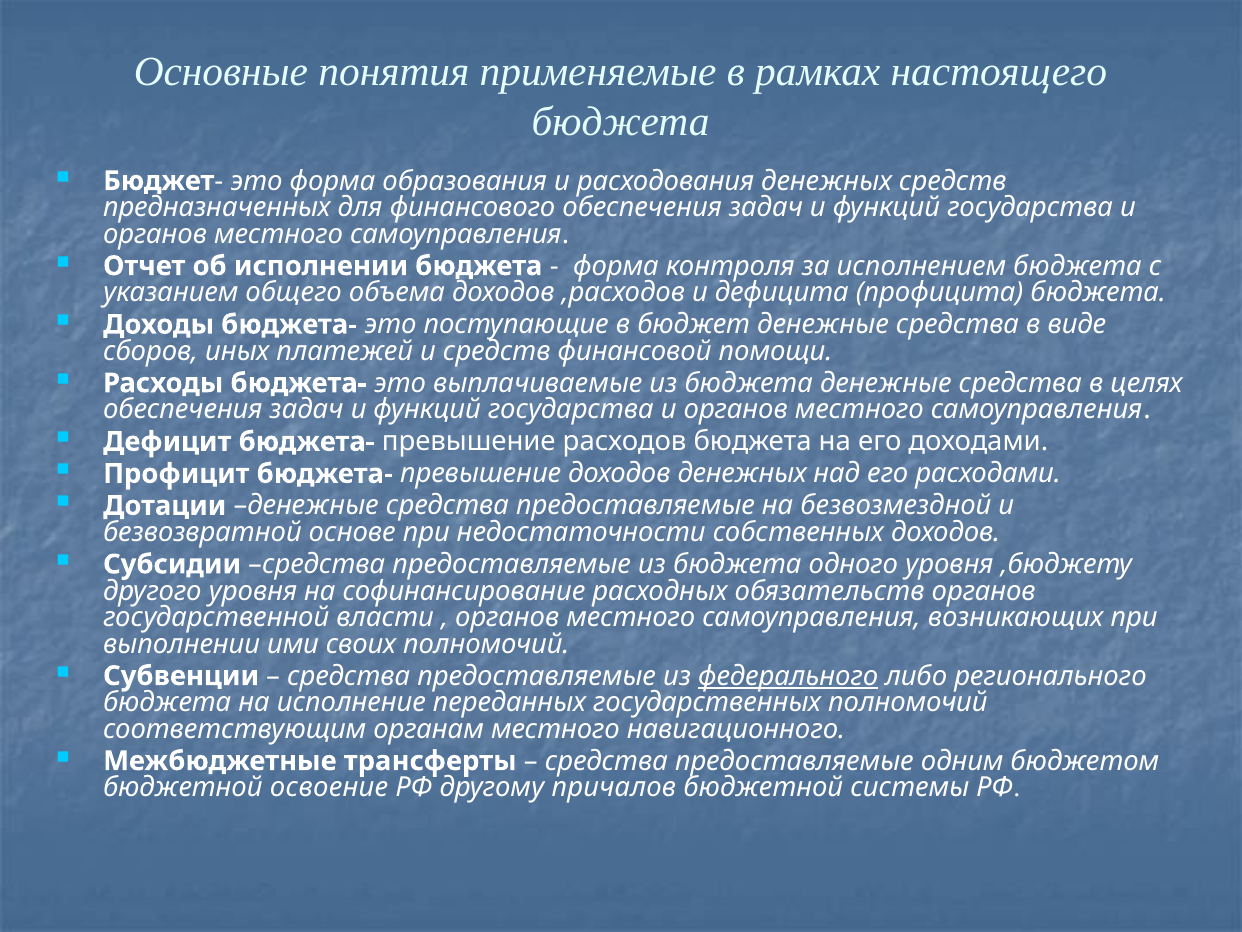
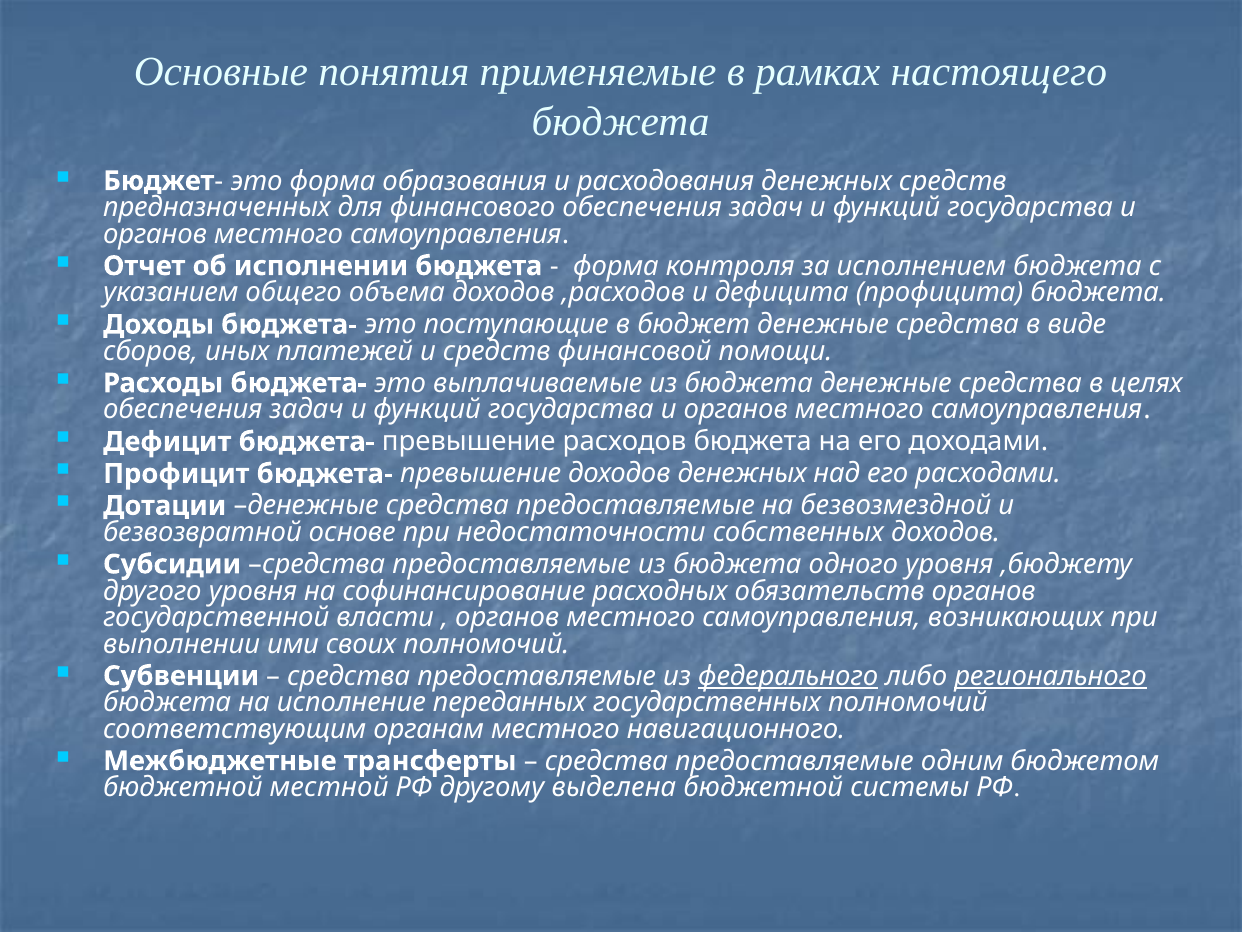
регионального underline: none -> present (1050, 676)
освоение: освоение -> местной (329, 787)
причалов: причалов -> выделена (614, 787)
